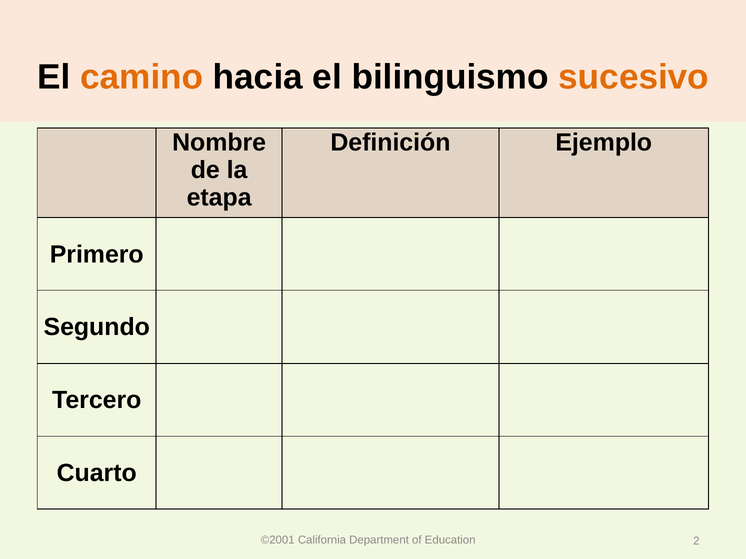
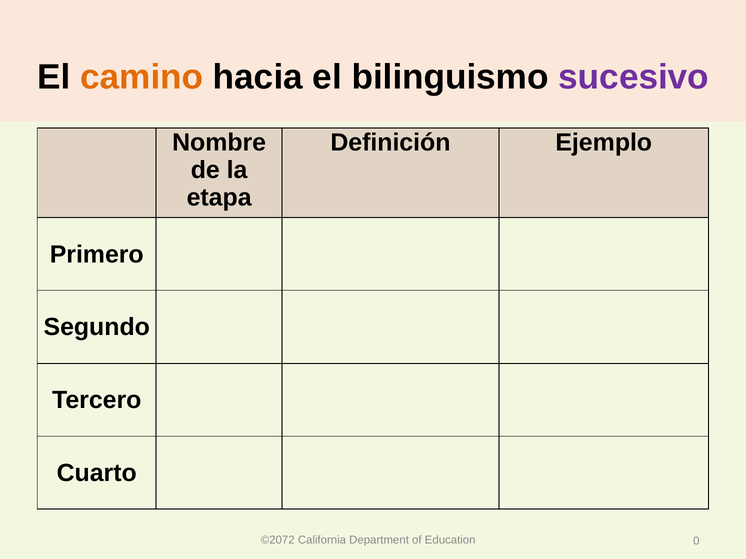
sucesivo colour: orange -> purple (634, 77)
©2001: ©2001 -> ©2072 (278, 541)
2: 2 -> 0 (696, 542)
